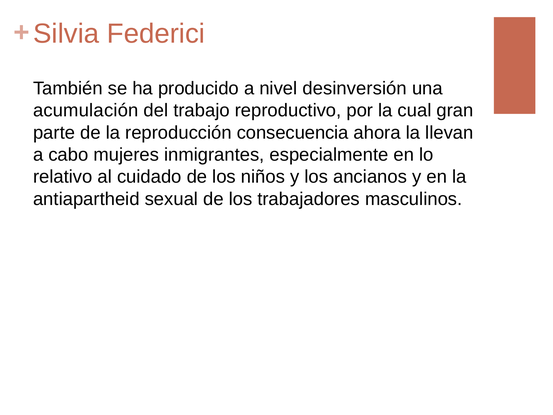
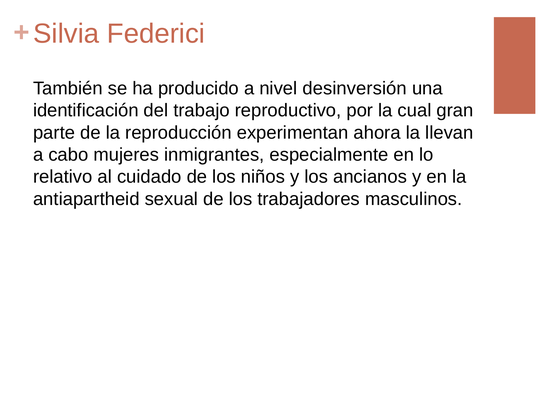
acumulación: acumulación -> identificación (86, 110)
consecuencia: consecuencia -> experimentan (293, 133)
